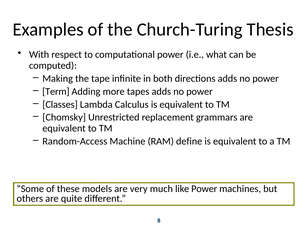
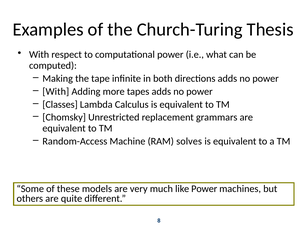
Term: Term -> With (56, 91)
define: define -> solves (189, 141)
